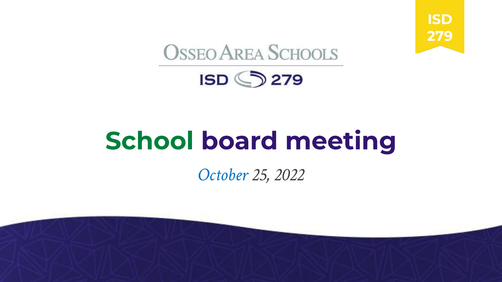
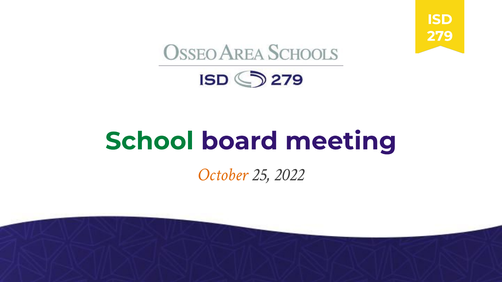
October colour: blue -> orange (223, 175)
